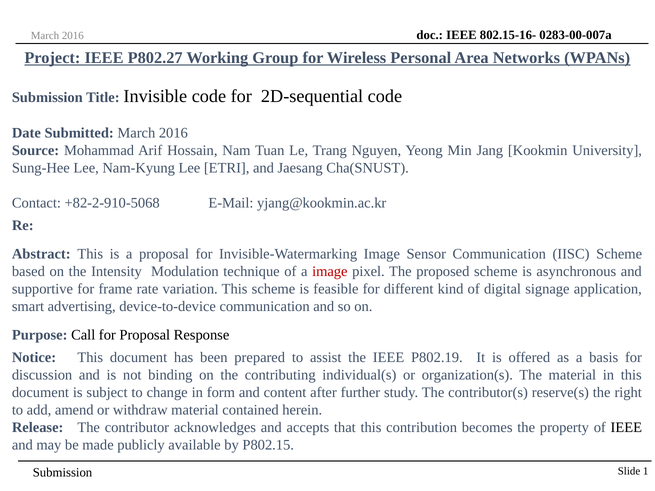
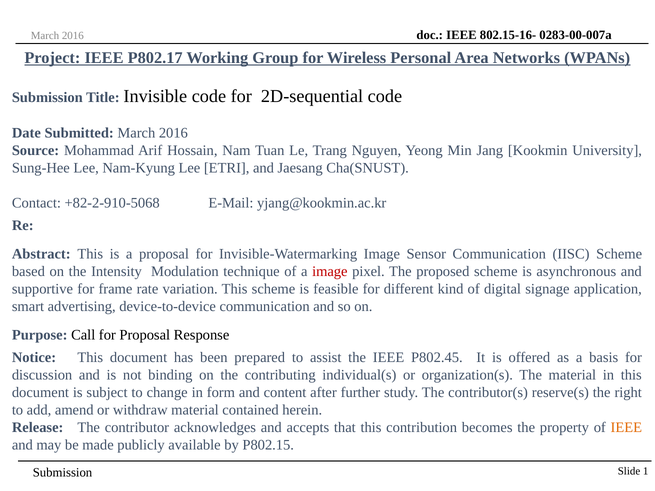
P802.27: P802.27 -> P802.17 (155, 58)
P802.19: P802.19 -> P802.45 (437, 358)
IEEE colour: black -> orange (626, 428)
